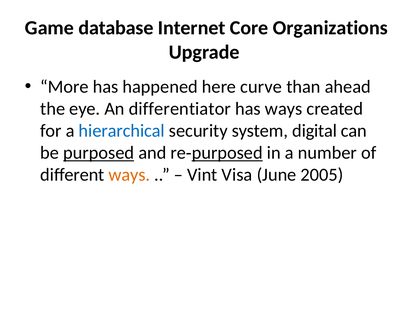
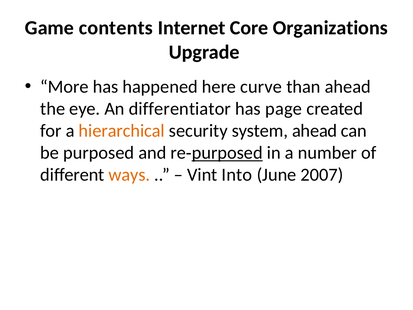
database: database -> contents (116, 28)
has ways: ways -> page (284, 109)
hierarchical colour: blue -> orange (122, 131)
system digital: digital -> ahead (315, 131)
purposed underline: present -> none (99, 153)
Visa: Visa -> Into (237, 175)
2005: 2005 -> 2007 (322, 175)
